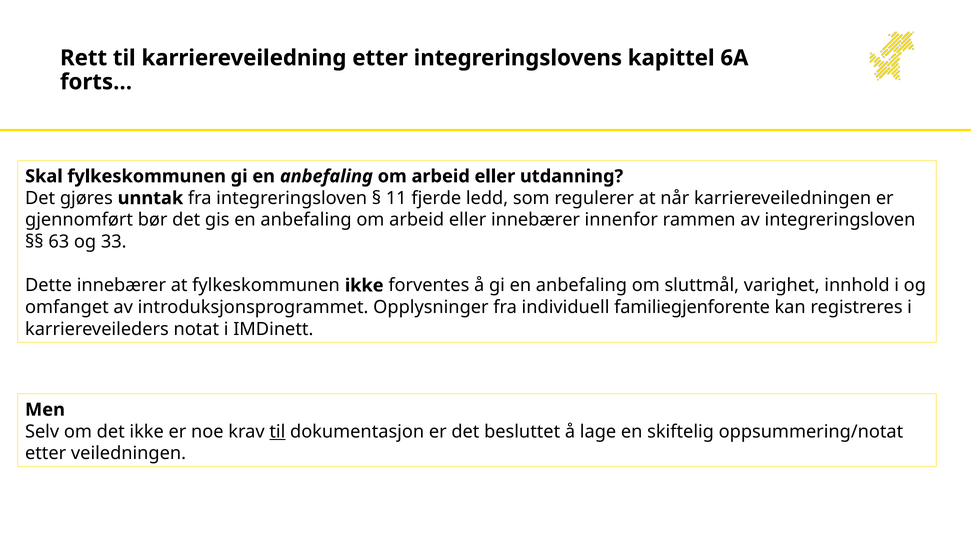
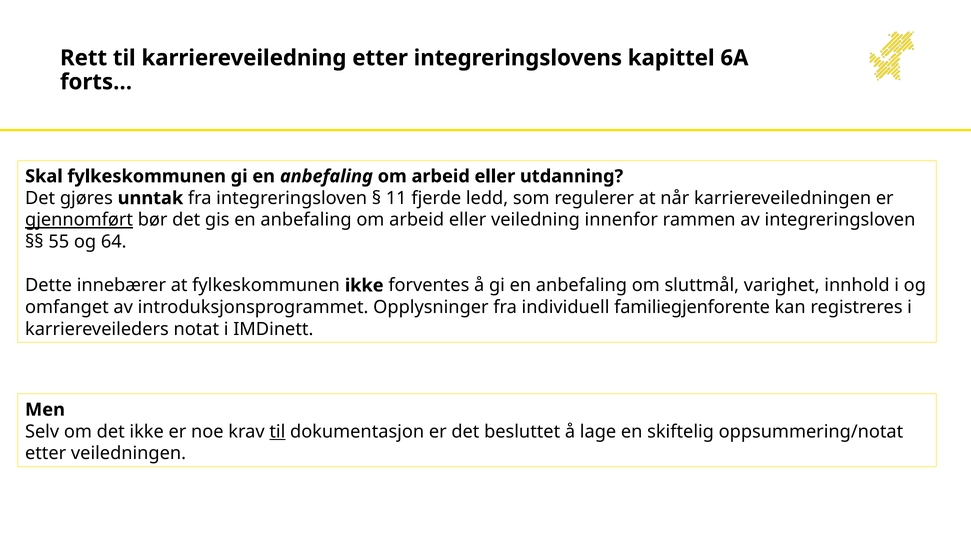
gjennomført underline: none -> present (79, 220)
eller innebærer: innebærer -> veiledning (535, 220)
63: 63 -> 55 (59, 242)
33: 33 -> 64 (114, 242)
